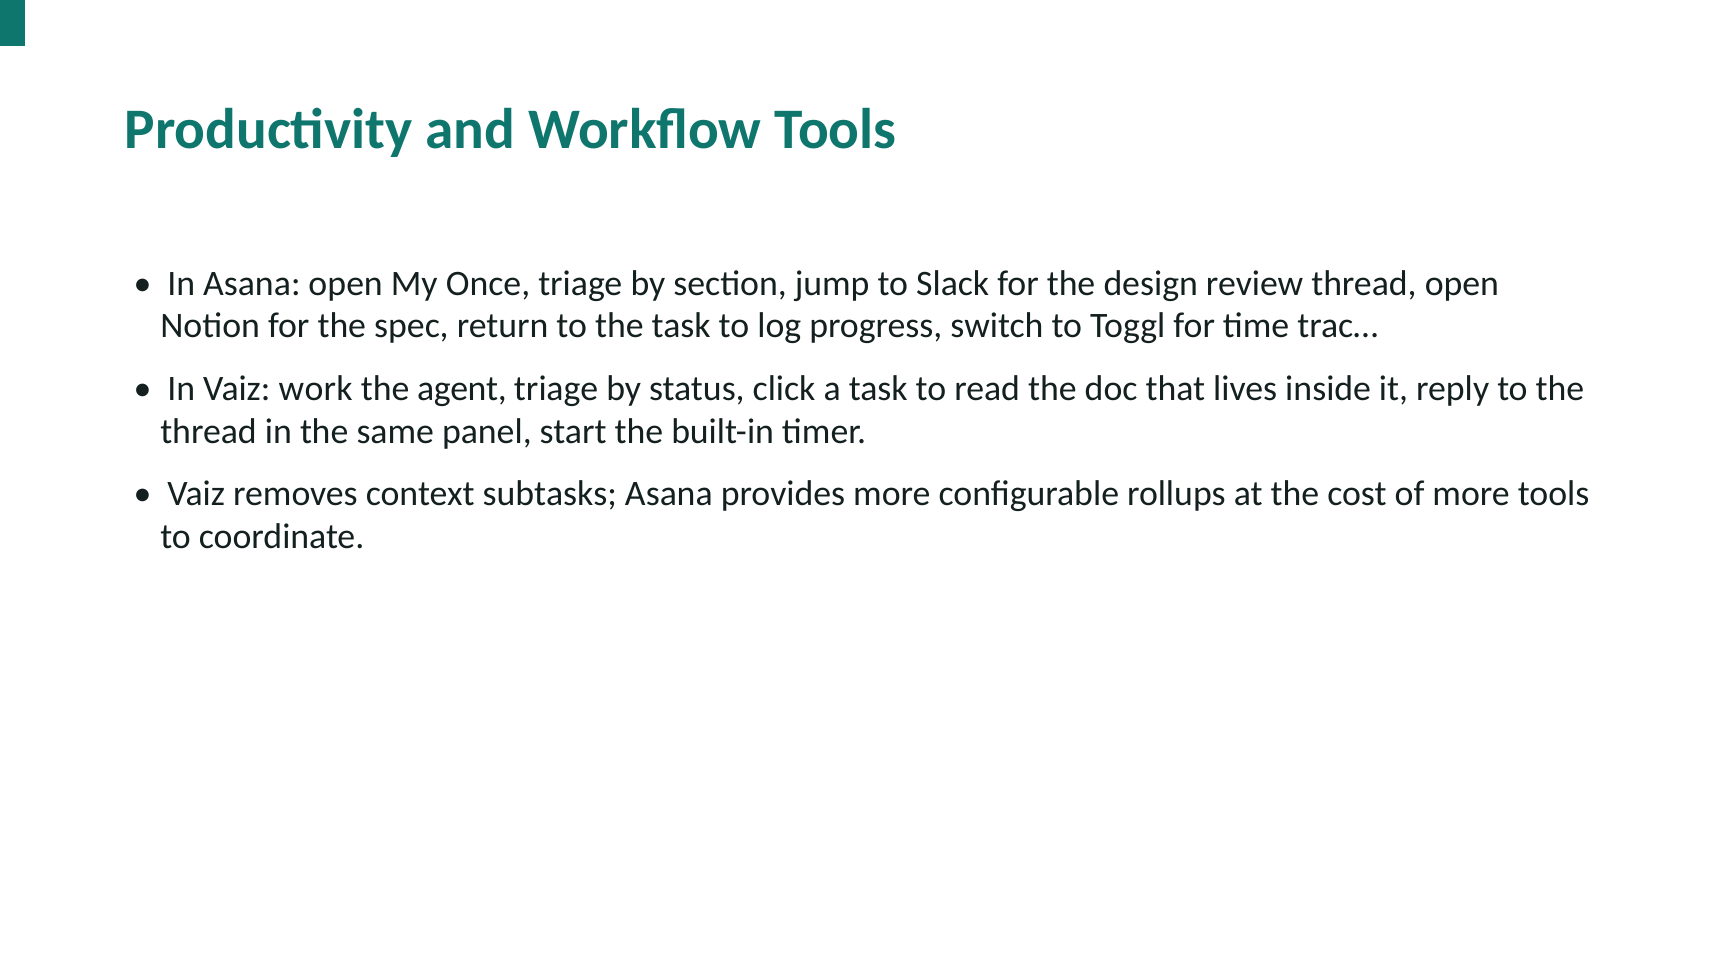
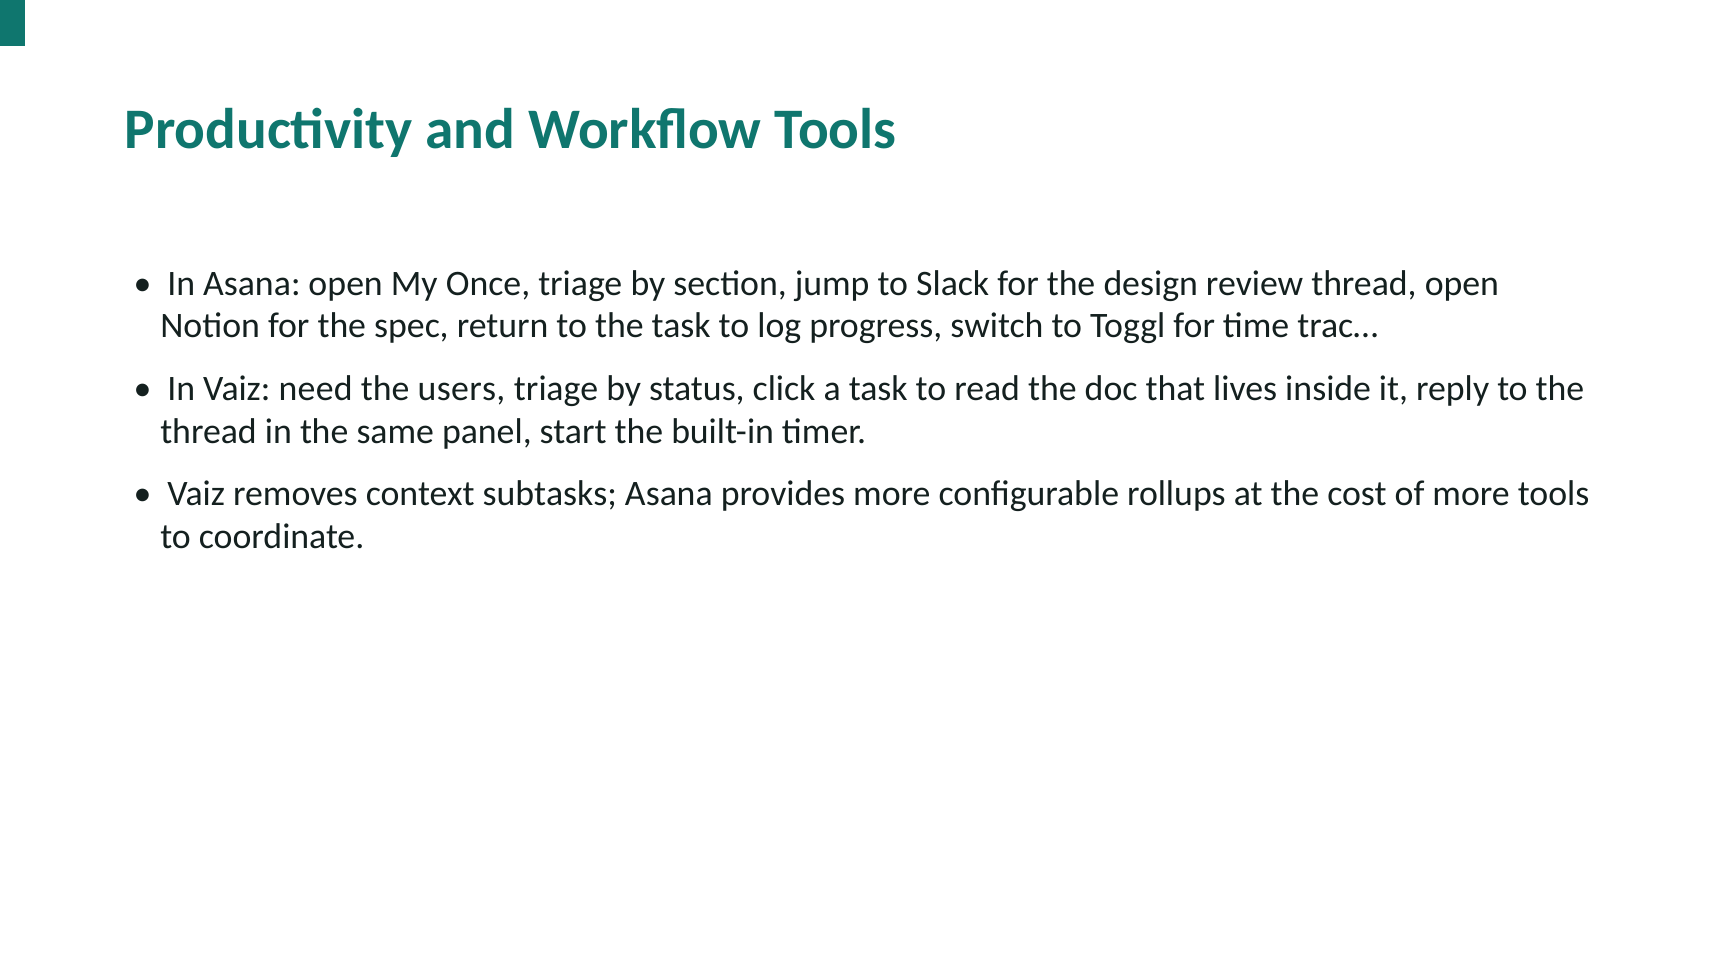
work: work -> need (316, 388)
agent: agent -> users (462, 388)
